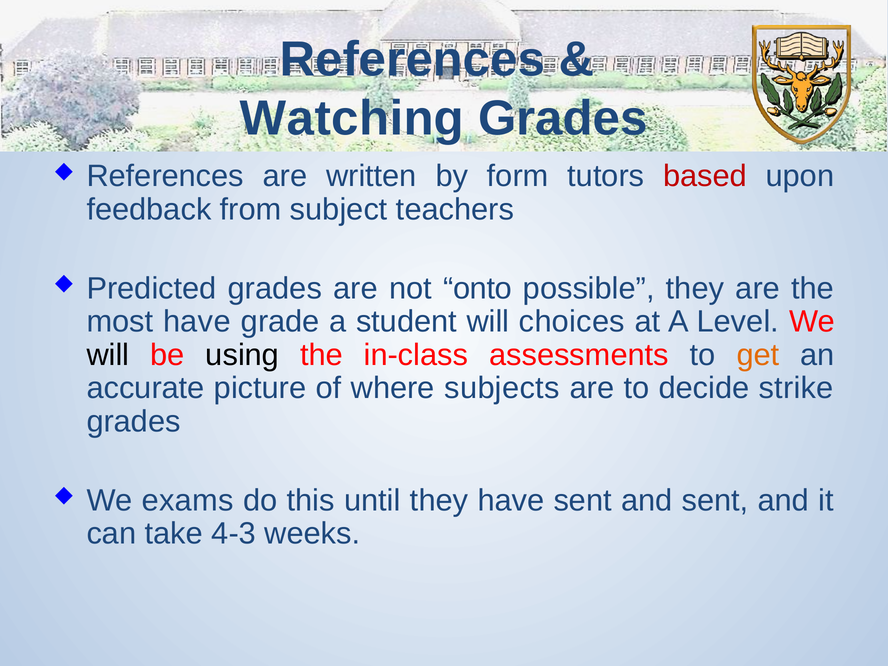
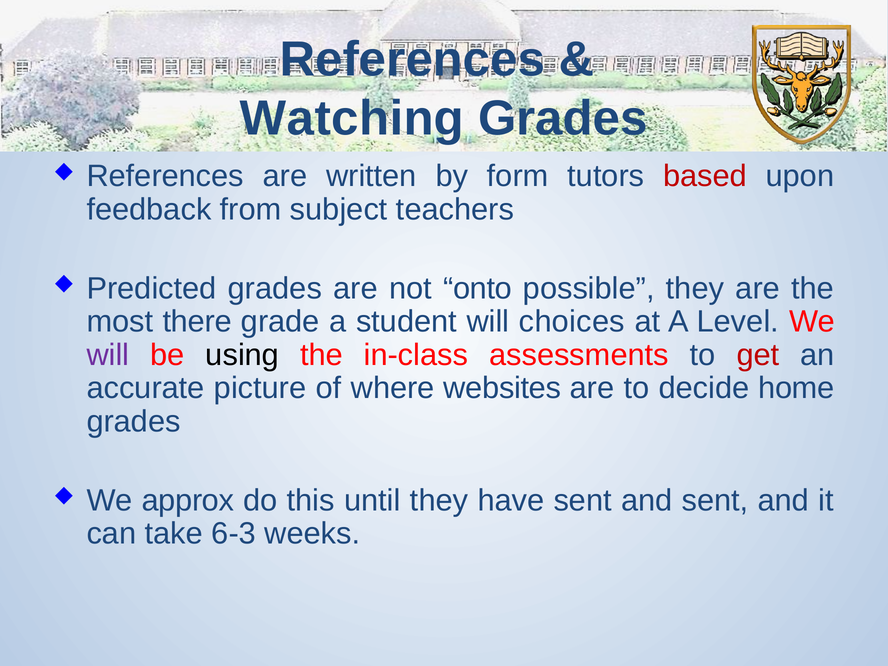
most have: have -> there (197, 322)
will colour: black -> purple (108, 355)
get colour: orange -> red (758, 355)
subjects: subjects -> websites (502, 388)
strike: strike -> home (796, 388)
exams: exams -> approx (188, 500)
4-3: 4-3 -> 6-3 (234, 534)
